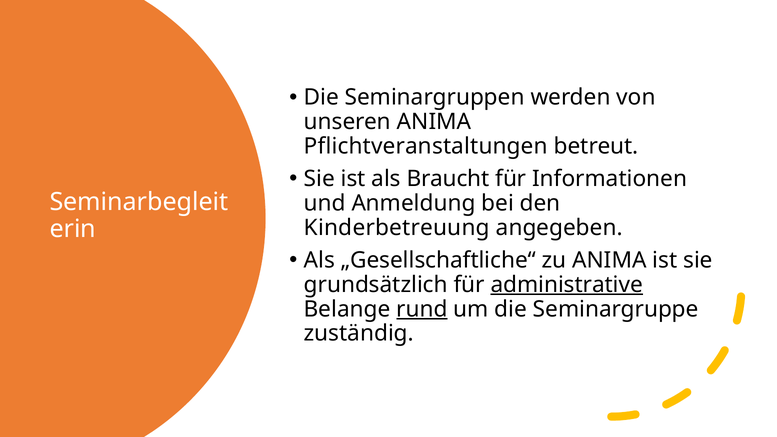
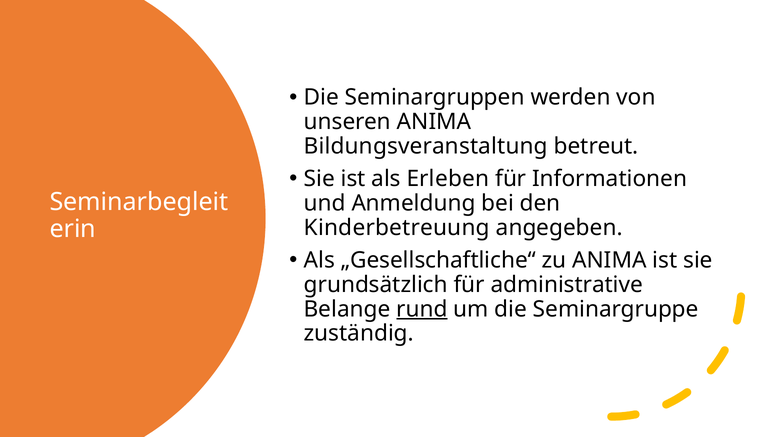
Pflichtveranstaltungen: Pflichtveranstaltungen -> Bildungsveranstaltung (426, 146)
Braucht: Braucht -> Erleben (448, 179)
administrative underline: present -> none (567, 285)
